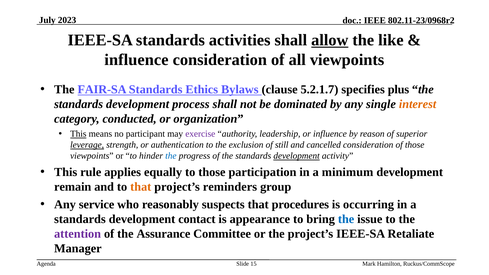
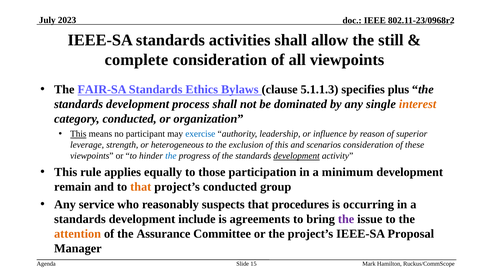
allow underline: present -> none (330, 40)
like: like -> still (391, 40)
influence: influence -> complete (136, 60)
5.2.1.7: 5.2.1.7 -> 5.1.1.3 (319, 89)
exercise colour: purple -> blue (200, 134)
leverage underline: present -> none (87, 145)
authentication: authentication -> heterogeneous (177, 145)
of still: still -> this (282, 145)
cancelled: cancelled -> scenarios (324, 145)
of those: those -> these (415, 145)
project’s reminders: reminders -> conducted (230, 187)
contact: contact -> include (197, 219)
appearance: appearance -> agreements (260, 219)
the colour: blue -> purple (346, 219)
attention colour: purple -> orange (78, 234)
Retaliate: Retaliate -> Proposal (411, 234)
